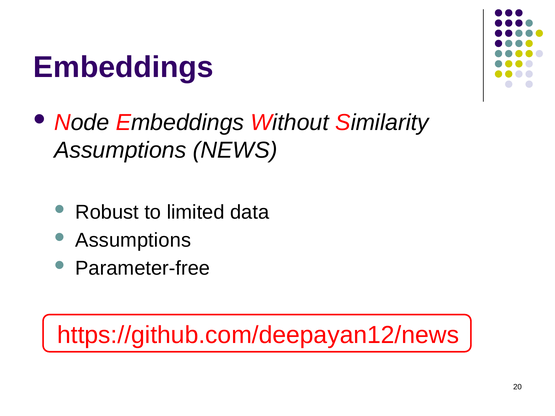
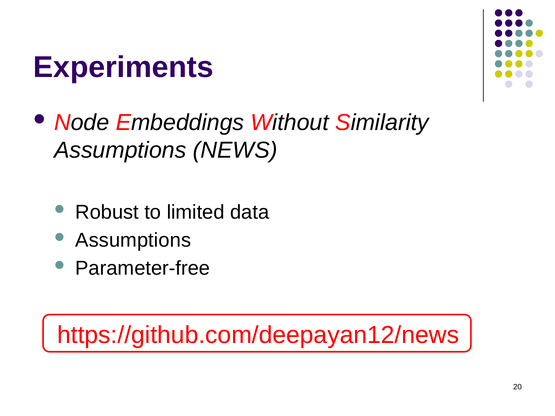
Embeddings: Embeddings -> Experiments (123, 67)
